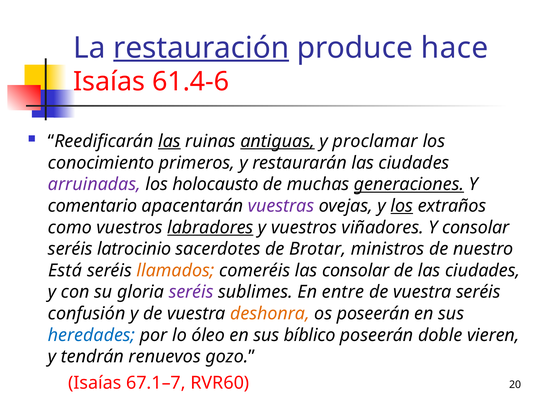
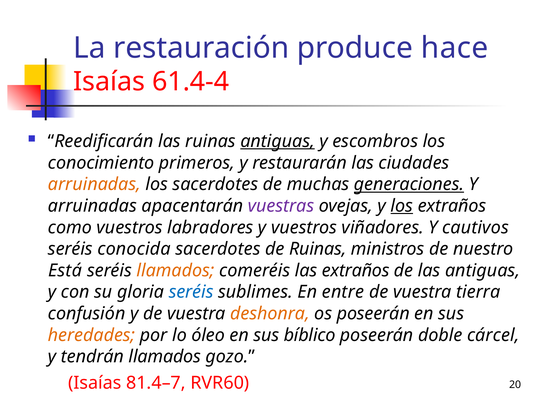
restauración underline: present -> none (201, 48)
61.4-6: 61.4-6 -> 61.4-4 (191, 82)
las underline: present -> none (169, 141)
proclamar: proclamar -> escombros (375, 141)
arruinadas colour: purple -> orange (94, 184)
los holocausto: holocausto -> sacerdotes (215, 184)
comentario: comentario -> arruinadas (92, 206)
labradores underline: present -> none (210, 227)
Y consolar: consolar -> cautivos (476, 227)
latrocinio: latrocinio -> conocida (134, 249)
de Brotar: Brotar -> Ruinas (318, 249)
las consolar: consolar -> extraños (356, 270)
de las ciudades: ciudades -> antiguas (483, 270)
seréis colour: purple -> blue (191, 292)
vuestra seréis: seréis -> tierra (478, 292)
heredades colour: blue -> orange (92, 335)
vieren: vieren -> cárcel (493, 335)
tendrán renuevos: renuevos -> llamados (165, 356)
67.1–7: 67.1–7 -> 81.4–7 (156, 383)
